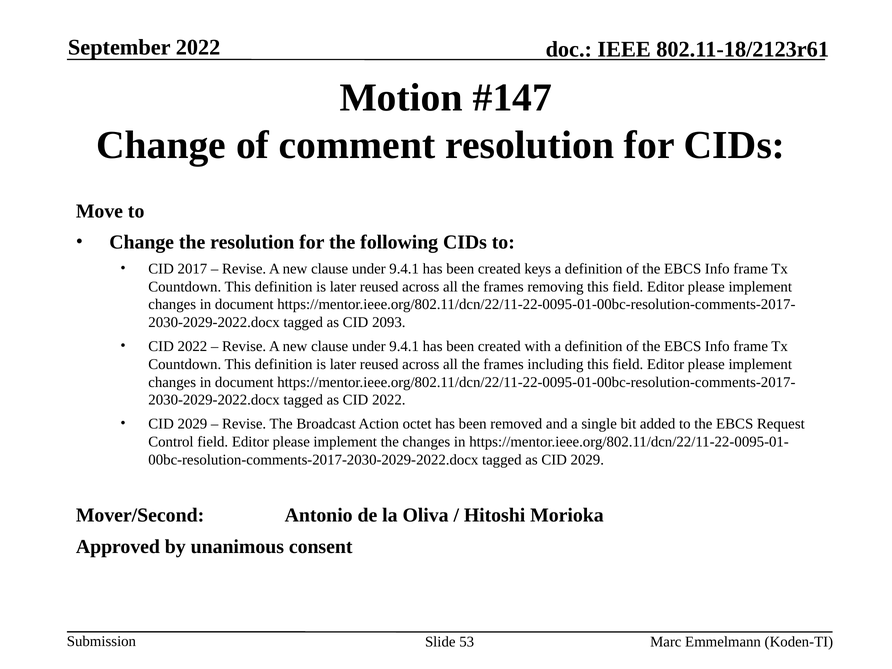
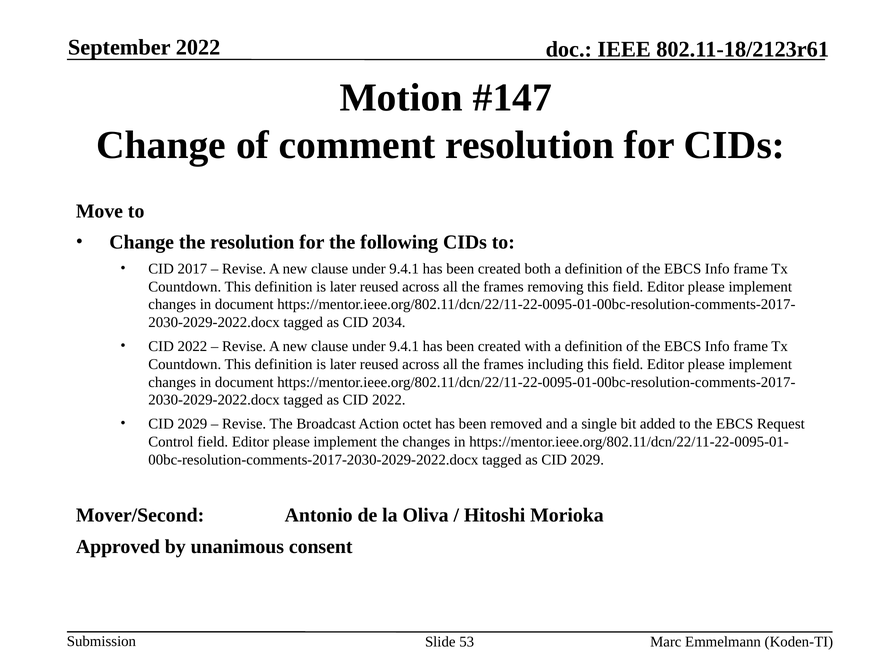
keys: keys -> both (538, 269)
2093: 2093 -> 2034 (389, 322)
